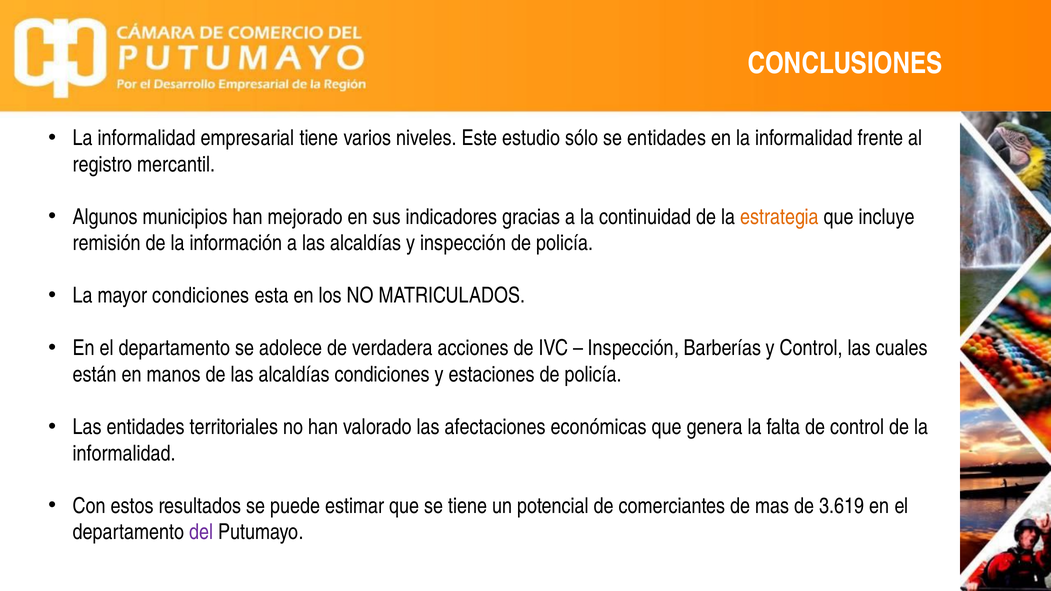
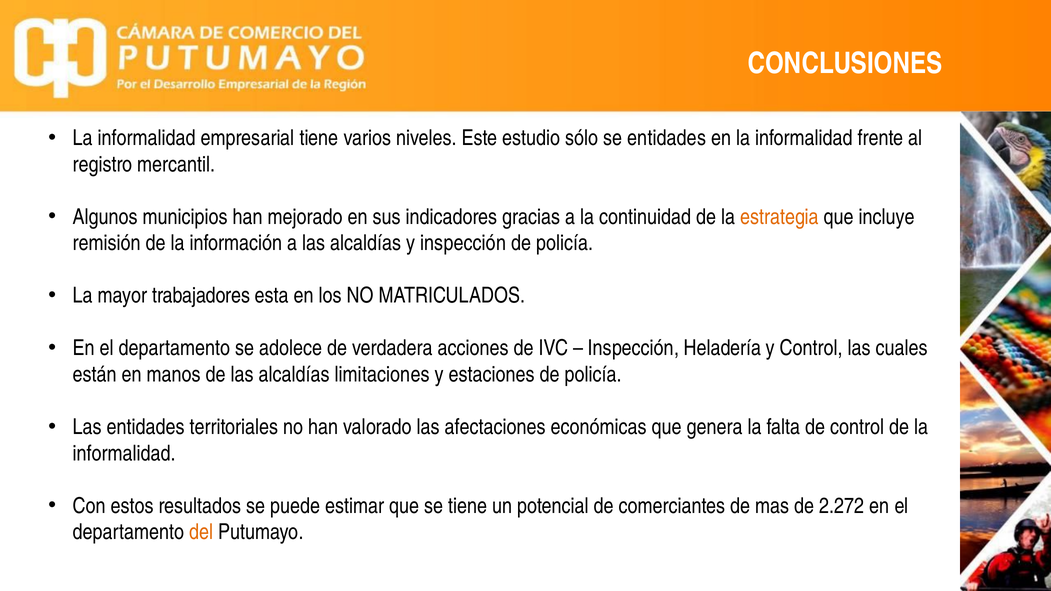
mayor condiciones: condiciones -> trabajadores (201, 296)
Barberías: Barberías -> Heladería (723, 348)
alcaldías condiciones: condiciones -> limitaciones (382, 375)
3.619: 3.619 -> 2.272 (842, 506)
del colour: purple -> orange (201, 532)
